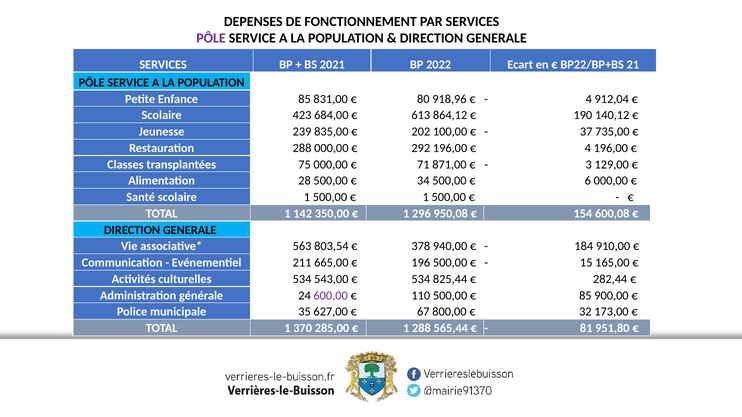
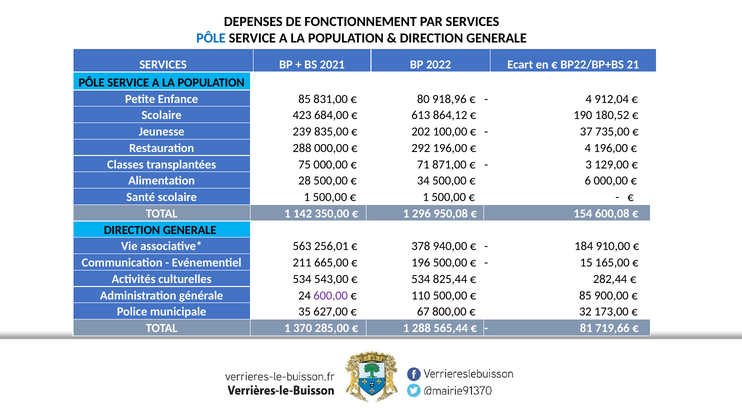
PÔLE colour: purple -> blue (211, 38)
140,12: 140,12 -> 180,52 (612, 115)
803,54: 803,54 -> 256,01 (331, 247)
951,80: 951,80 -> 719,66 (612, 328)
